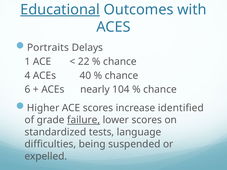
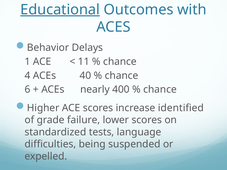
Portraits: Portraits -> Behavior (48, 48)
22: 22 -> 11 (84, 62)
104: 104 -> 400 (121, 90)
failure underline: present -> none (84, 120)
